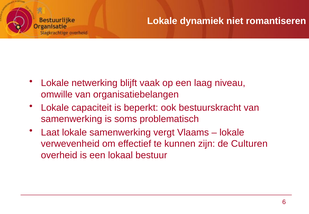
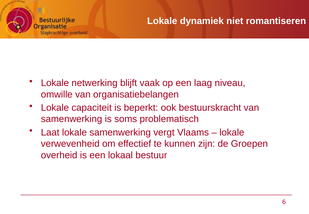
Culturen: Culturen -> Groepen (249, 144)
